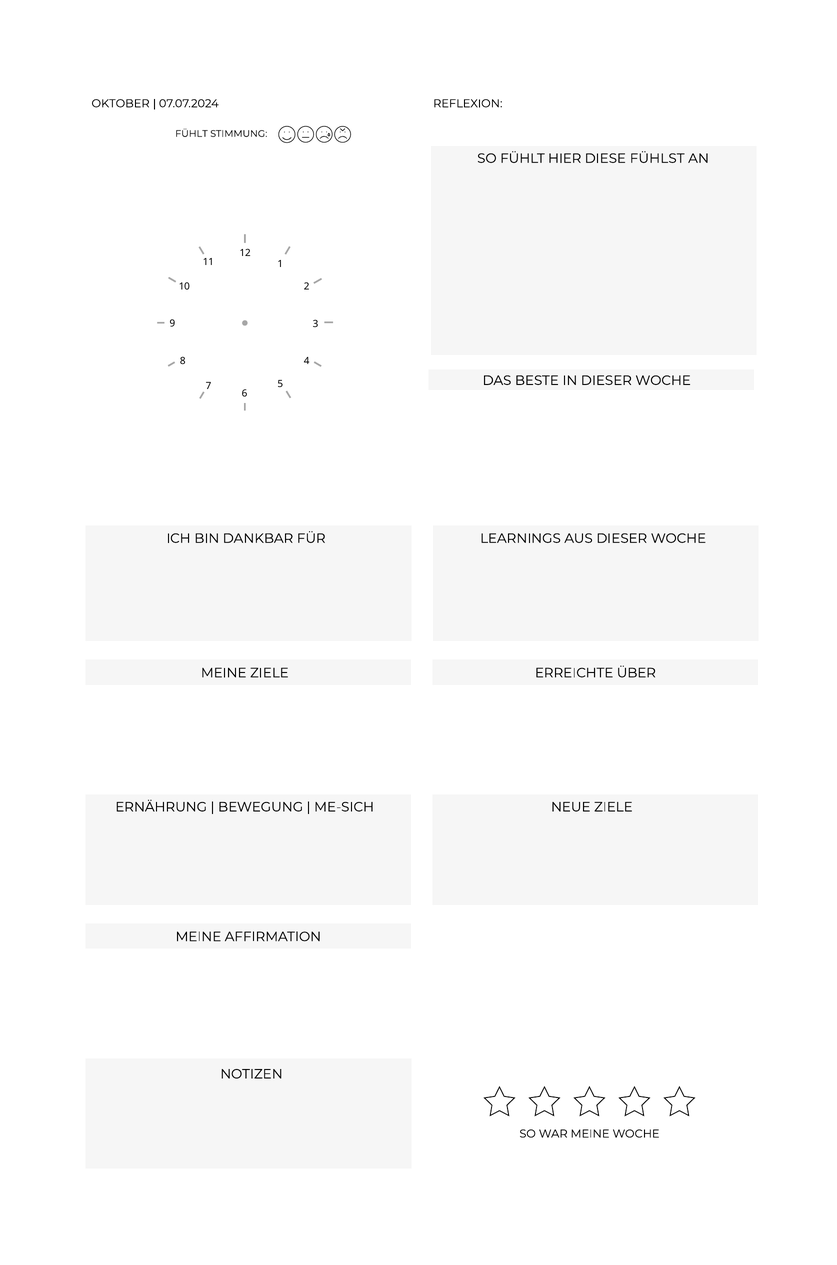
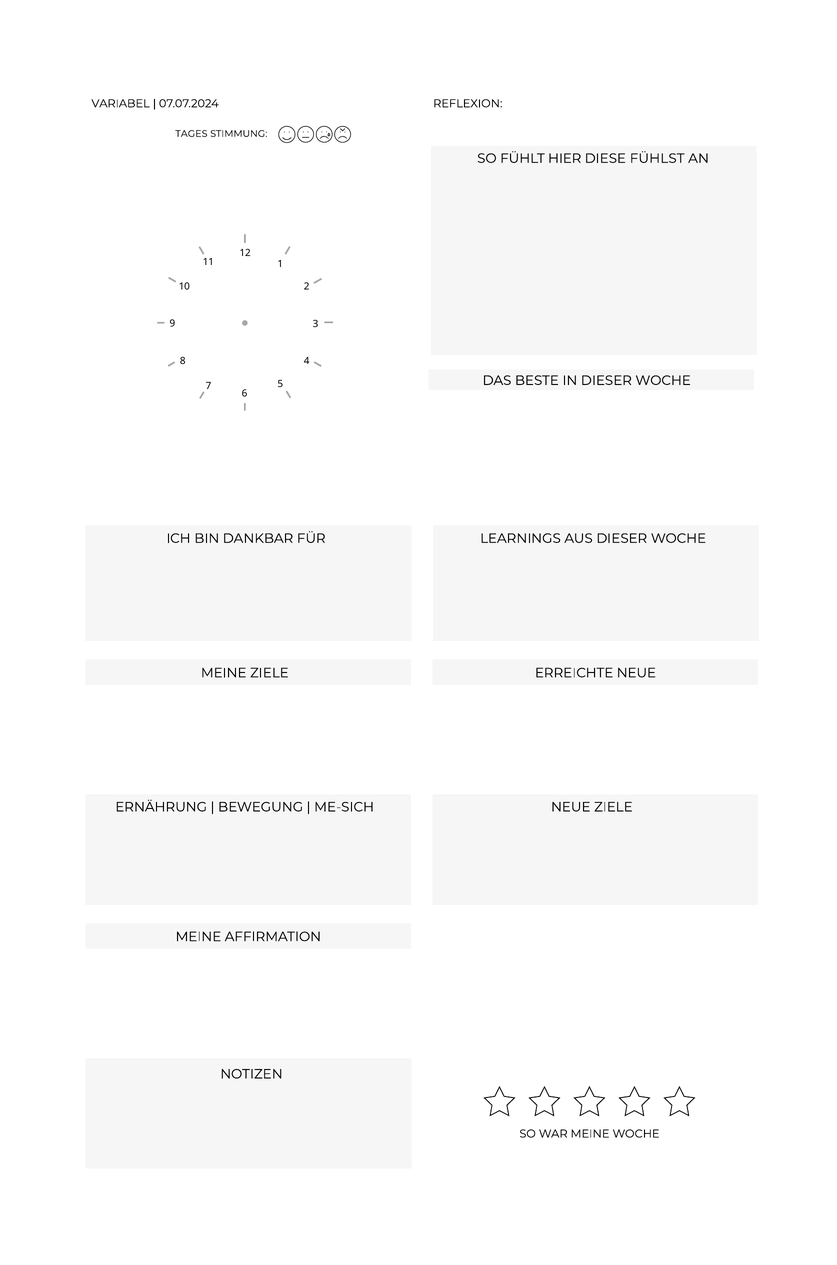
OKTOBER: OKTOBER -> VARIABEL (121, 103)
FÜHLT: FÜHLT -> TAGES (191, 134)
ERREICHTE ÜBER: ÜBER -> NEUE (636, 673)
